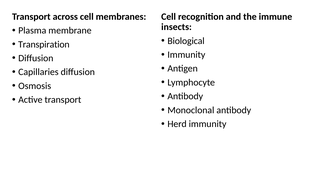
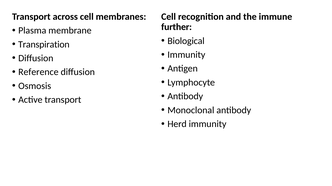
insects: insects -> further (177, 27)
Capillaries: Capillaries -> Reference (38, 72)
